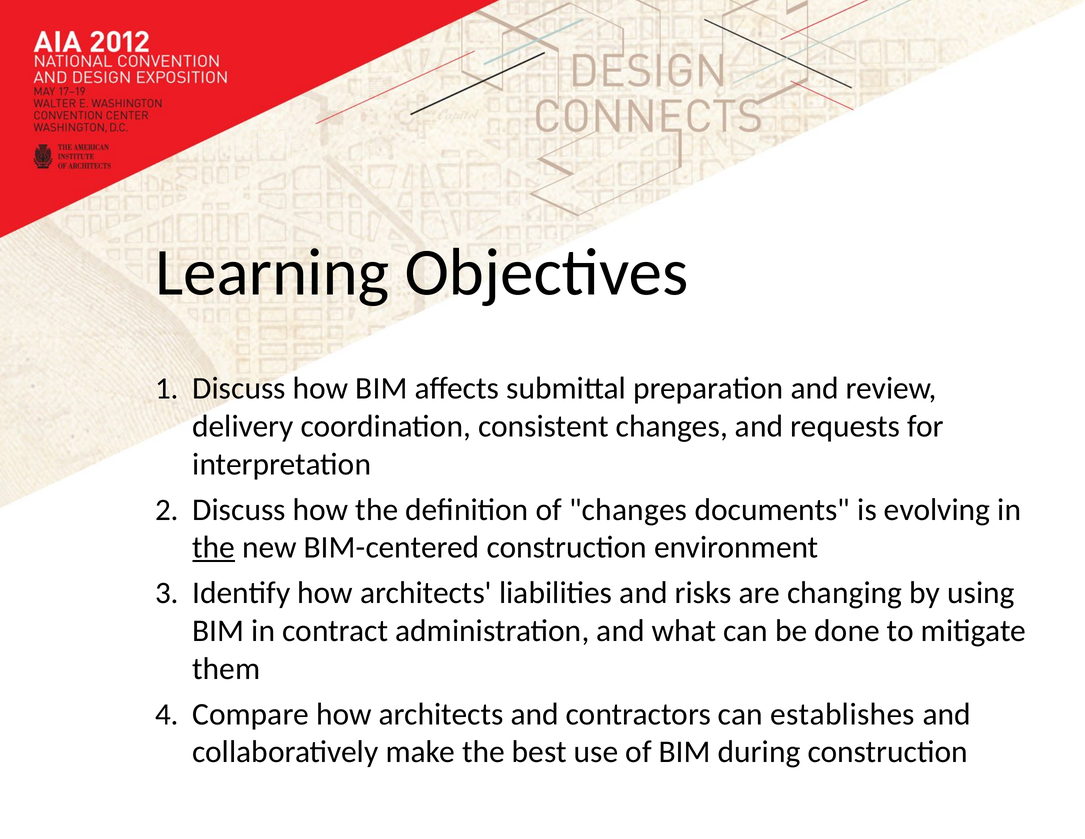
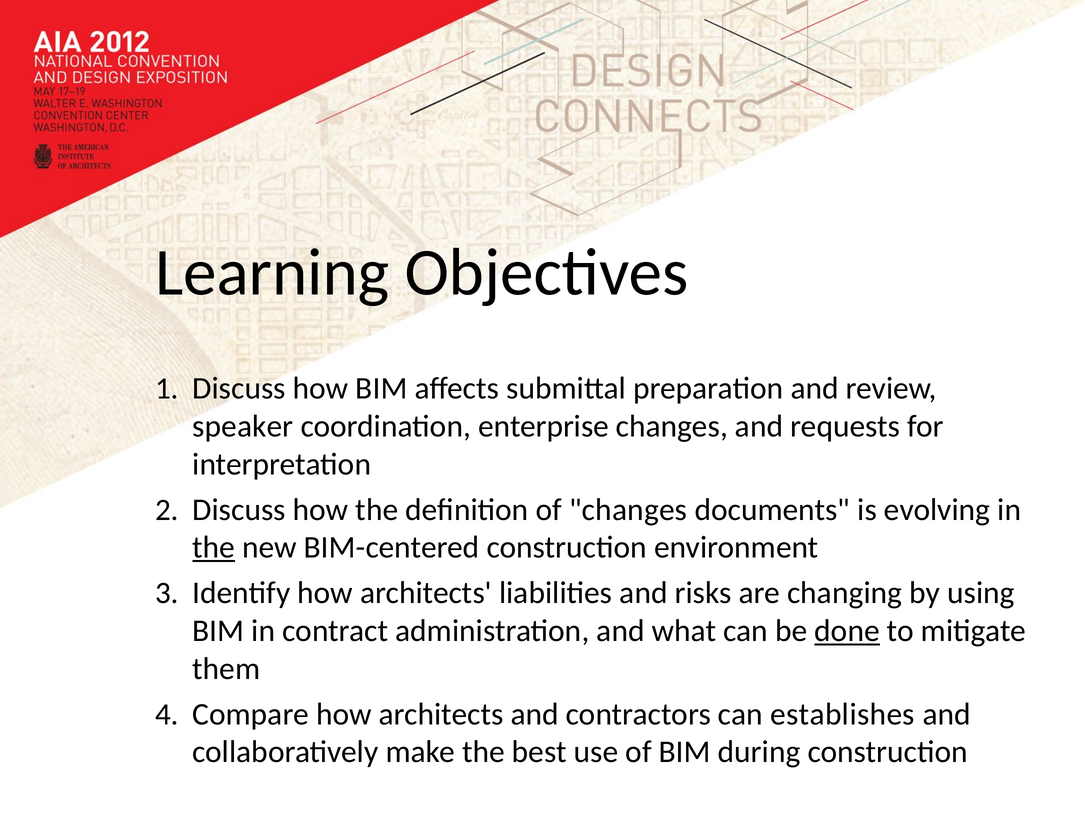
delivery: delivery -> speaker (243, 426)
consistent: consistent -> enterprise (544, 426)
done underline: none -> present (847, 630)
